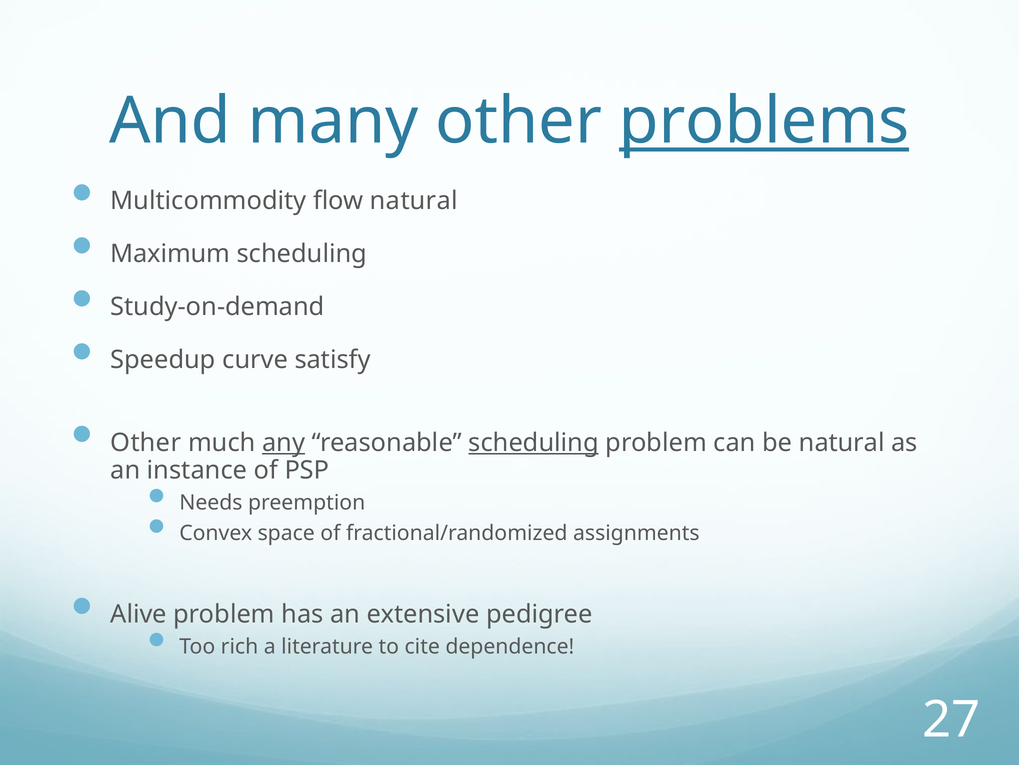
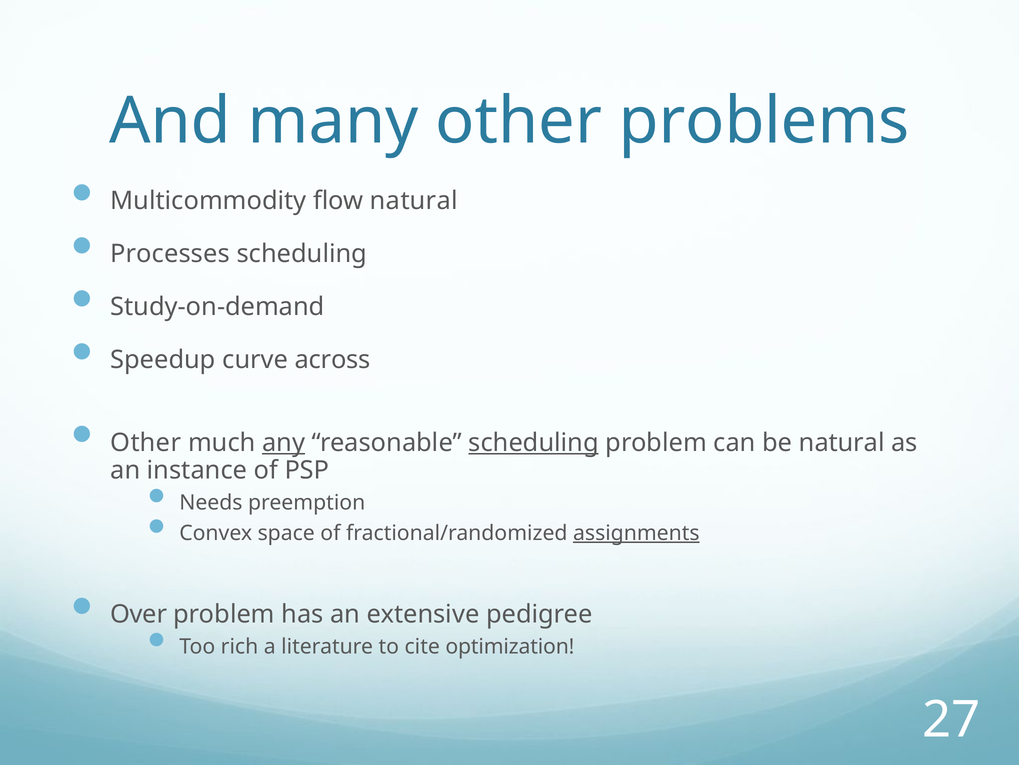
problems underline: present -> none (764, 121)
Maximum: Maximum -> Processes (170, 253)
satisfy: satisfy -> across (333, 359)
assignments underline: none -> present (636, 533)
Alive: Alive -> Over (139, 614)
dependence: dependence -> optimization (510, 646)
